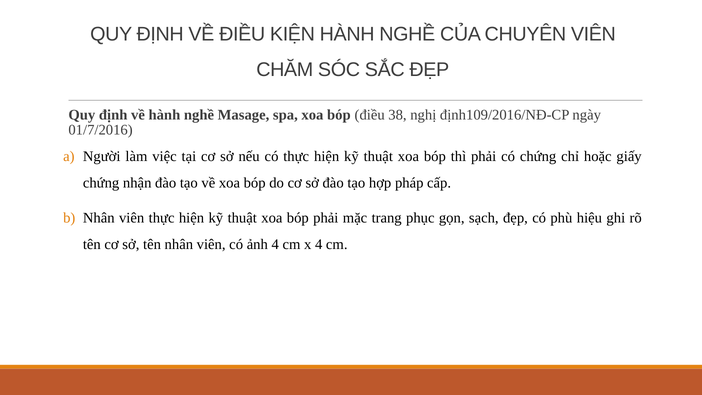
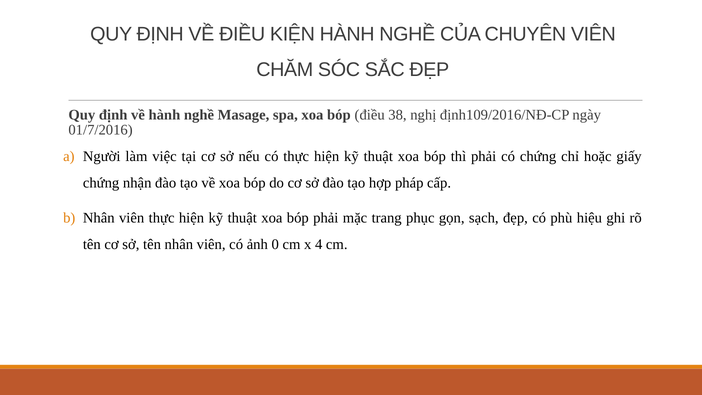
ảnh 4: 4 -> 0 (275, 244)
